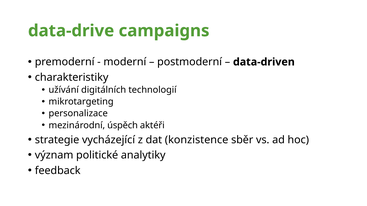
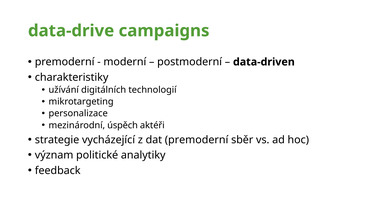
dat konzistence: konzistence -> premoderní (197, 140)
